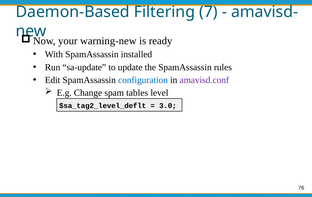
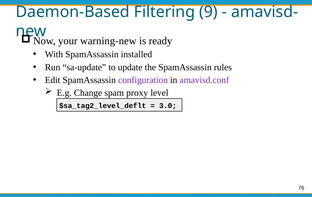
7: 7 -> 9 (208, 12)
configuration colour: blue -> purple (143, 80)
tables: tables -> proxy (137, 93)
